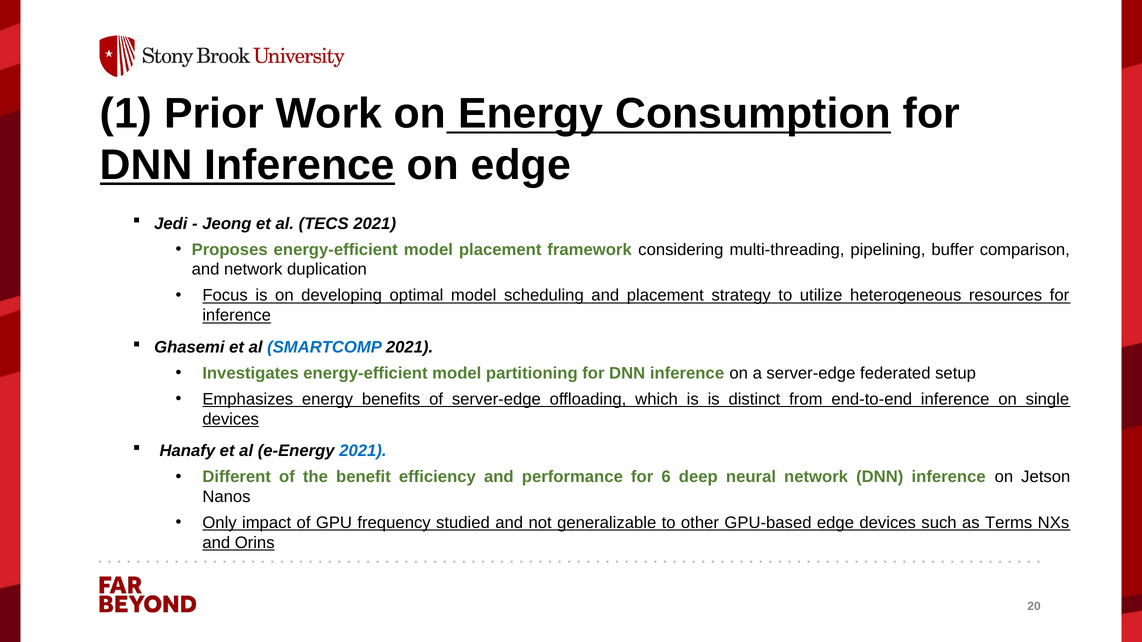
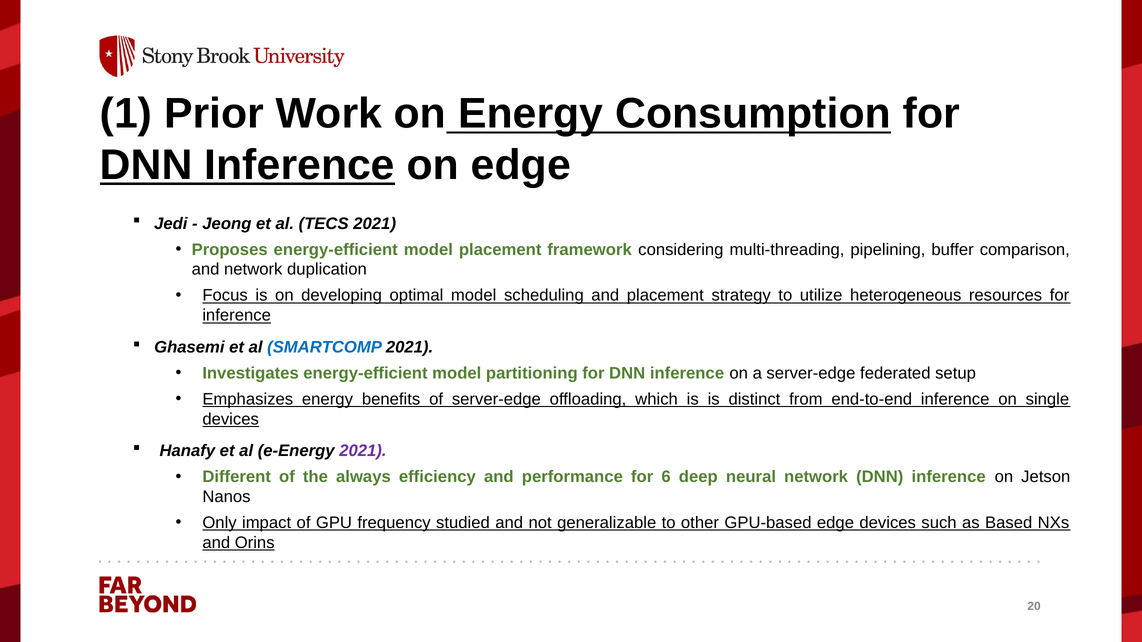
2021 colour: blue -> purple (363, 451)
benefit: benefit -> always (363, 477)
Terms: Terms -> Based (1009, 523)
